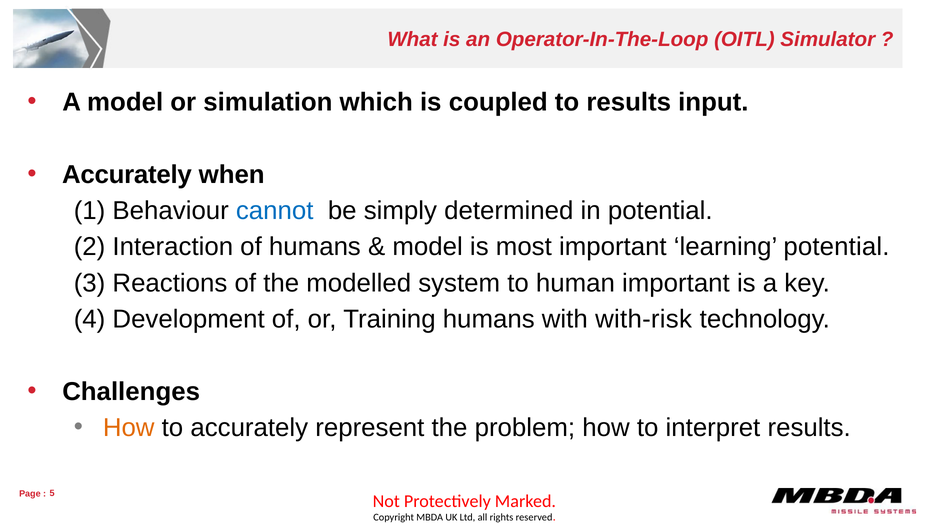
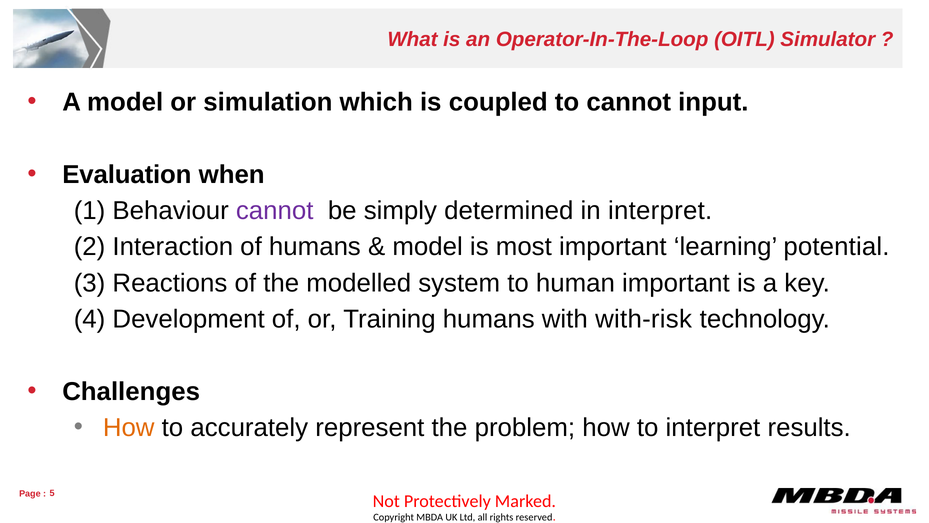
to results: results -> cannot (629, 102)
Accurately: Accurately -> Evaluation (127, 174)
cannot colour: blue -> purple (275, 210)
in potential: potential -> interpret (660, 210)
